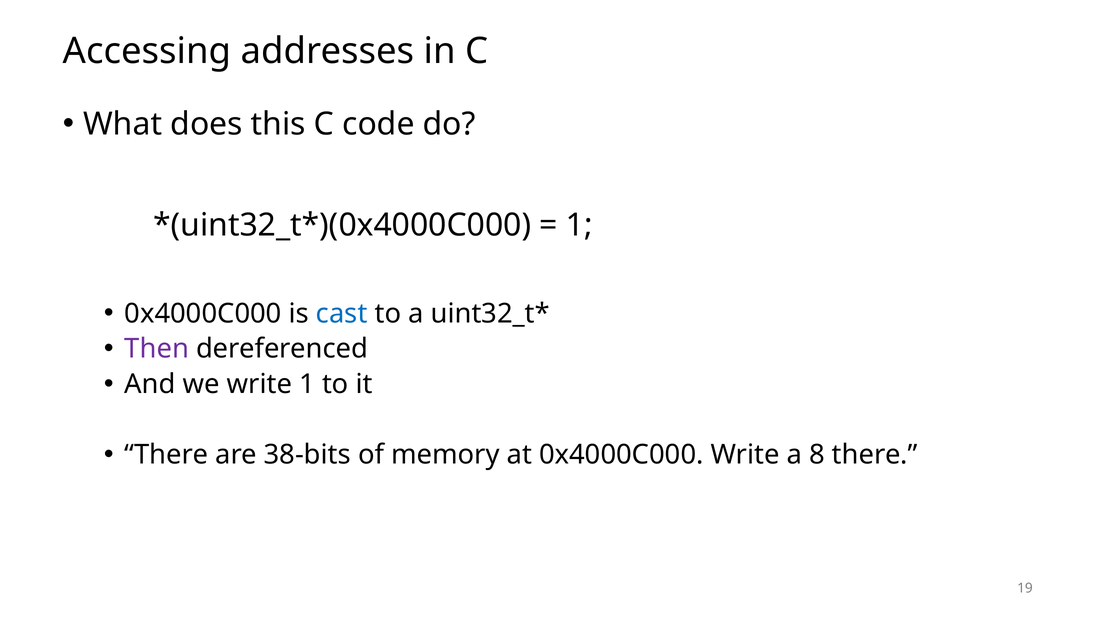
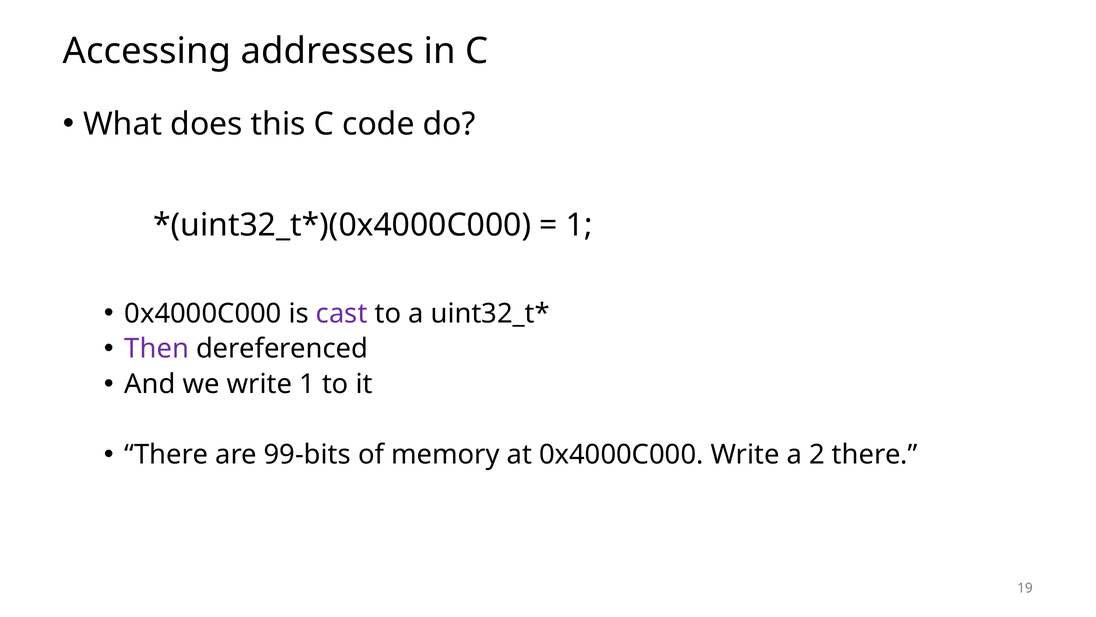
cast colour: blue -> purple (342, 313)
38-bits: 38-bits -> 99-bits (307, 454)
8: 8 -> 2 (817, 454)
